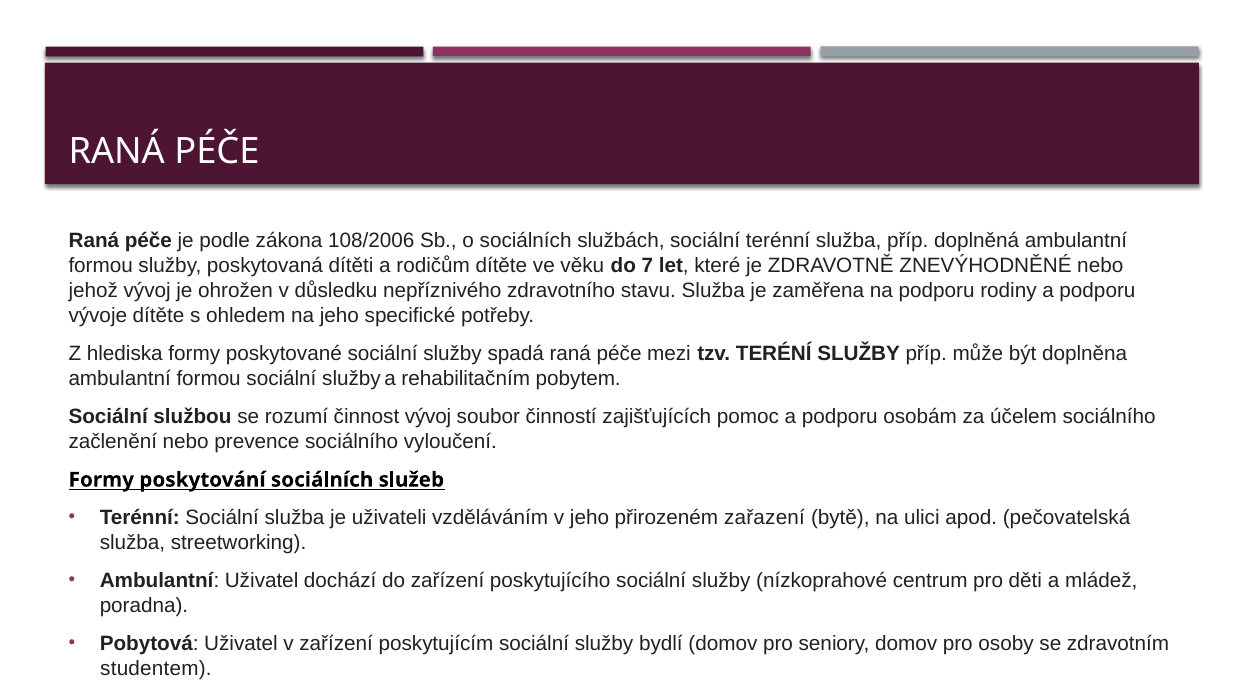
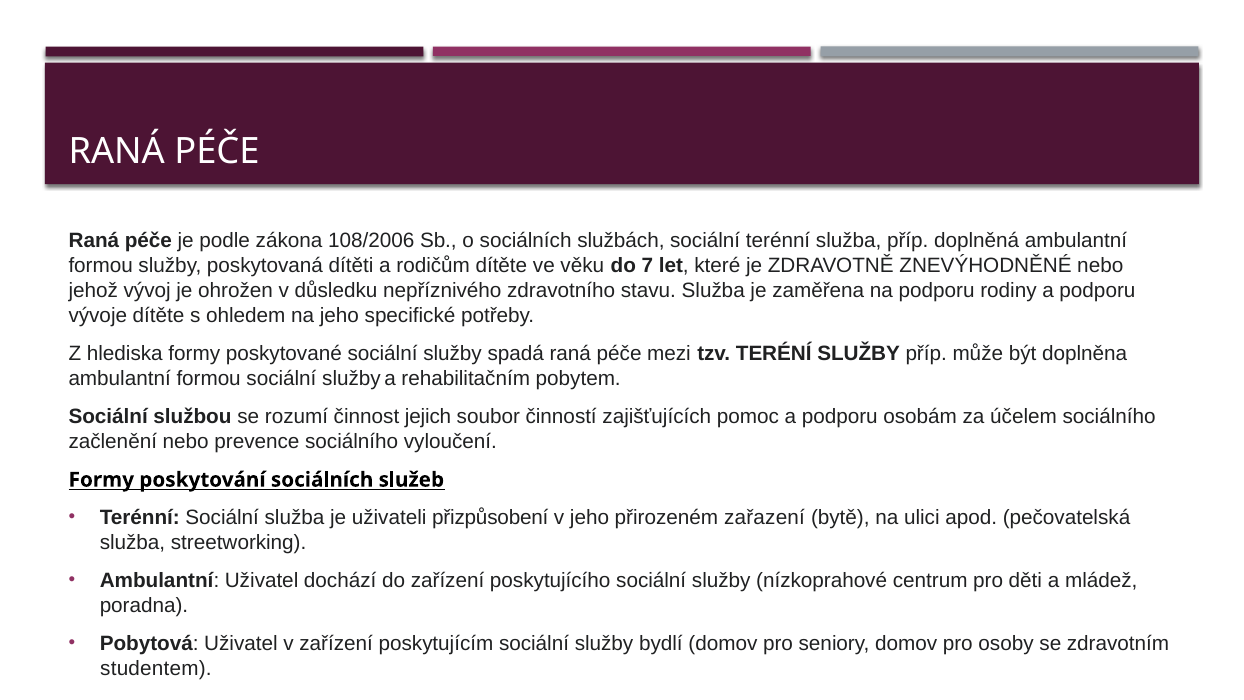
činnost vývoj: vývoj -> jejich (428, 417)
vzděláváním: vzděláváním -> přizpůsobení (490, 518)
